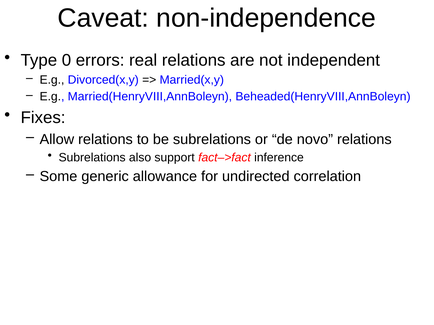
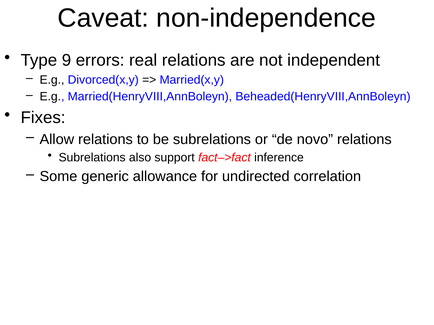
0: 0 -> 9 (66, 61)
